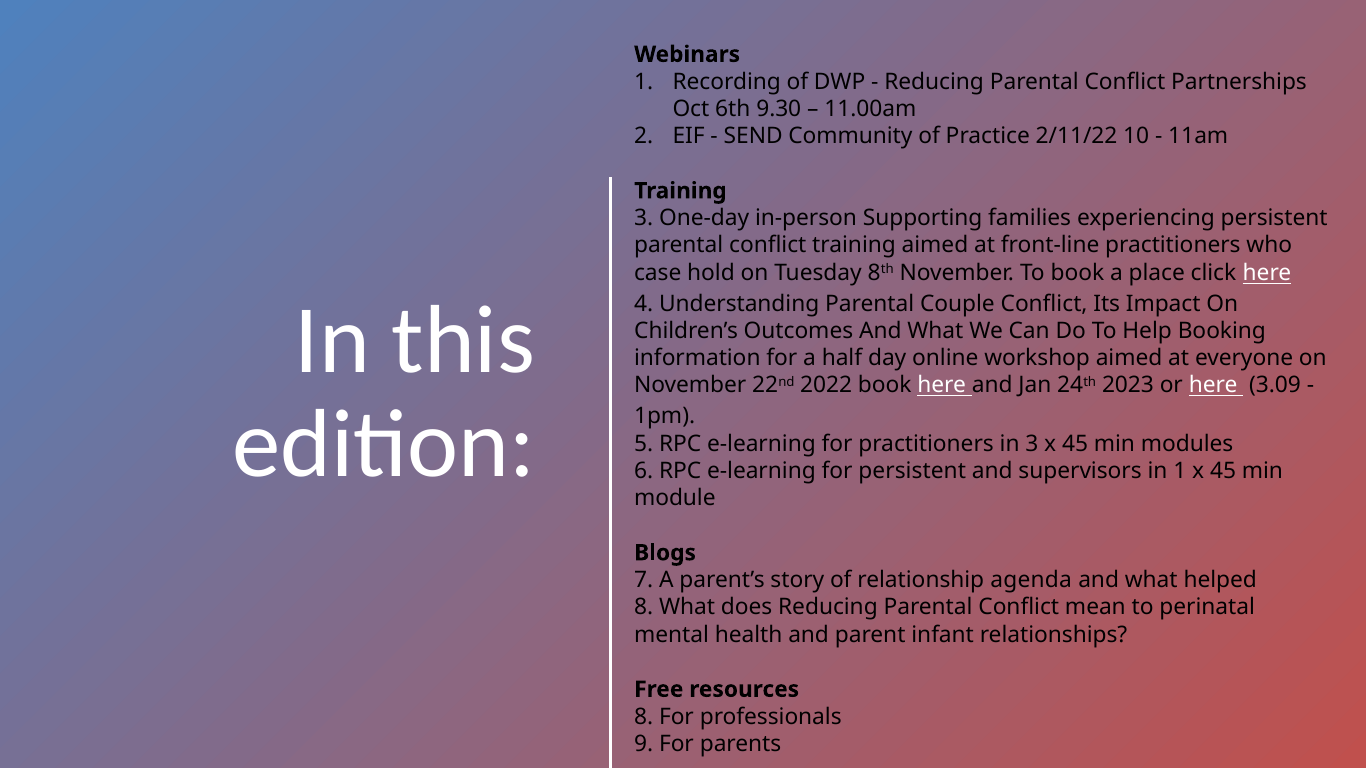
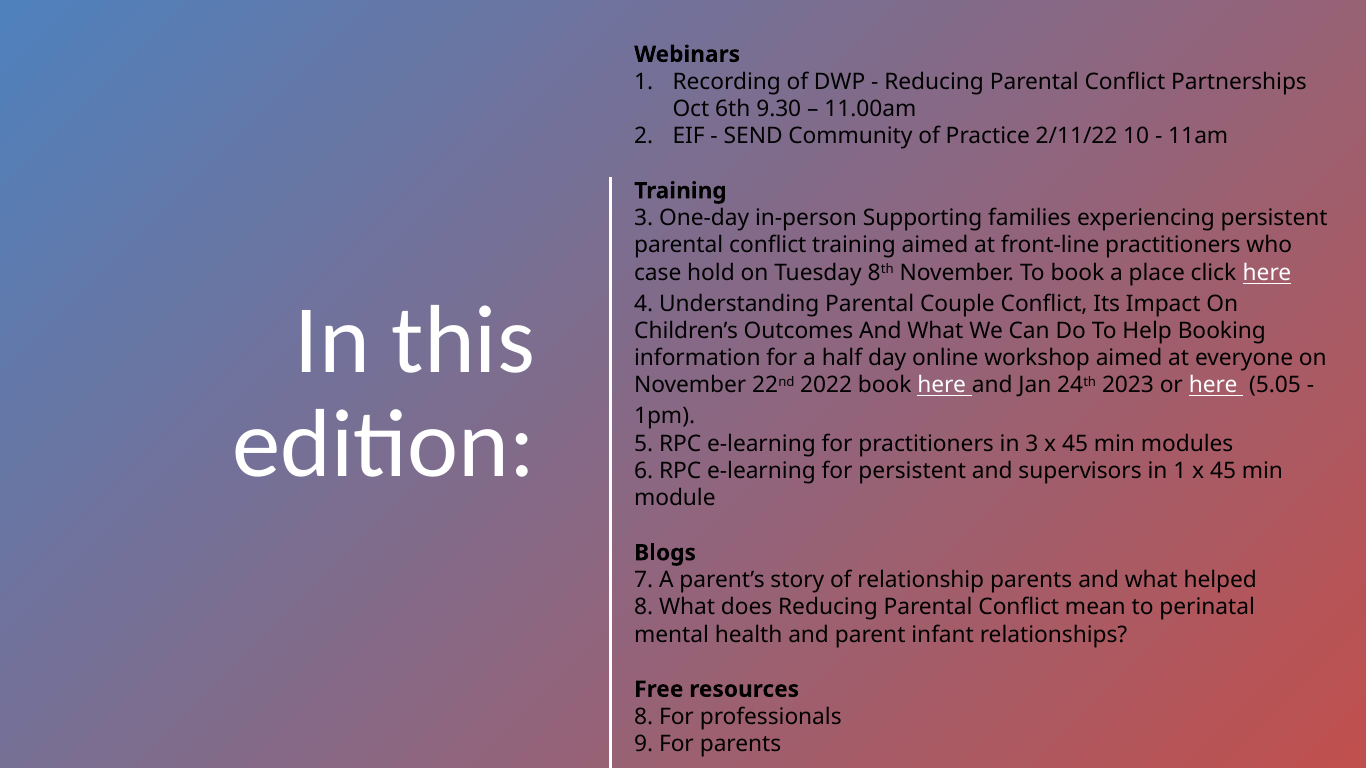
3.09: 3.09 -> 5.05 (1275, 386)
relationship agenda: agenda -> parents (1031, 580)
